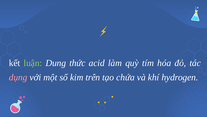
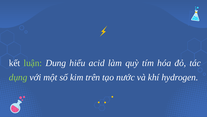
thức: thức -> hiểu (77, 63)
dụng colour: pink -> light green (18, 77)
chứa: chứa -> nước (126, 77)
